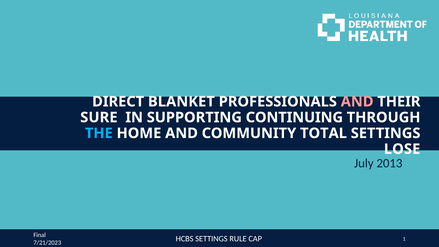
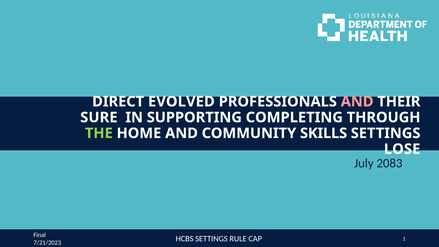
BLANKET: BLANKET -> EVOLVED (181, 102)
CONTINUING: CONTINUING -> COMPLETING (294, 117)
THE colour: light blue -> light green (99, 133)
TOTAL: TOTAL -> SKILLS (324, 133)
2013: 2013 -> 2083 (389, 163)
